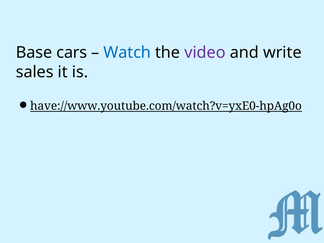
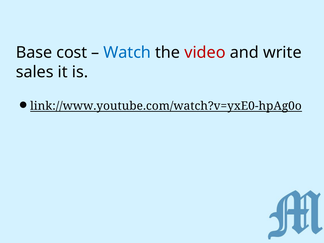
cars: cars -> cost (72, 52)
video colour: purple -> red (205, 52)
have://www.youtube.com/watch?v=yxE0-hpAg0o: have://www.youtube.com/watch?v=yxE0-hpAg0o -> link://www.youtube.com/watch?v=yxE0-hpAg0o (166, 106)
